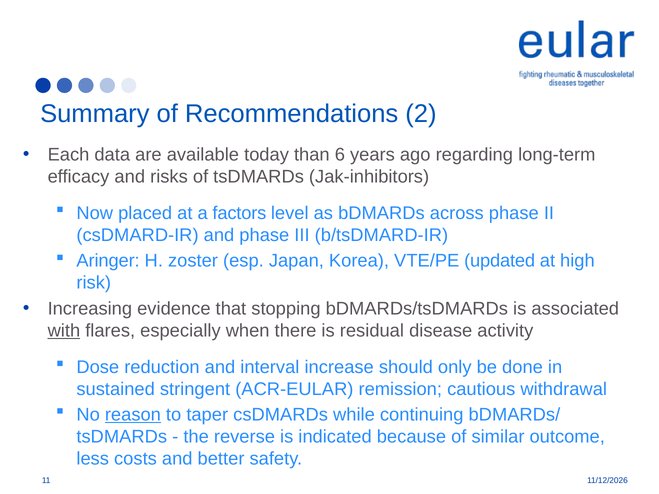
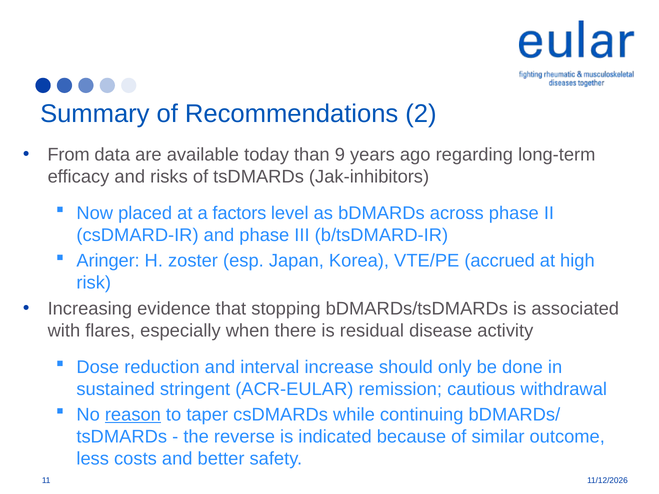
Each: Each -> From (69, 155)
6: 6 -> 9 (340, 155)
updated: updated -> accrued (500, 261)
with underline: present -> none (64, 331)
